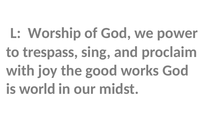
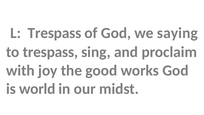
L Worship: Worship -> Trespass (54, 33)
power: power -> saying (177, 33)
